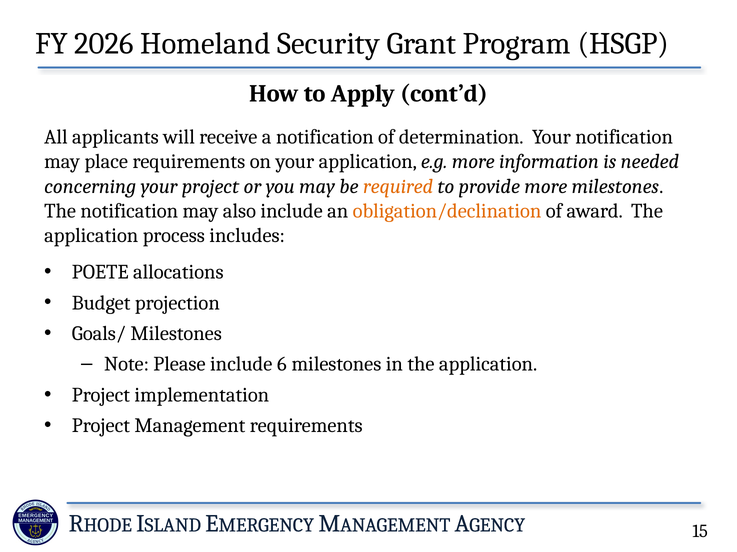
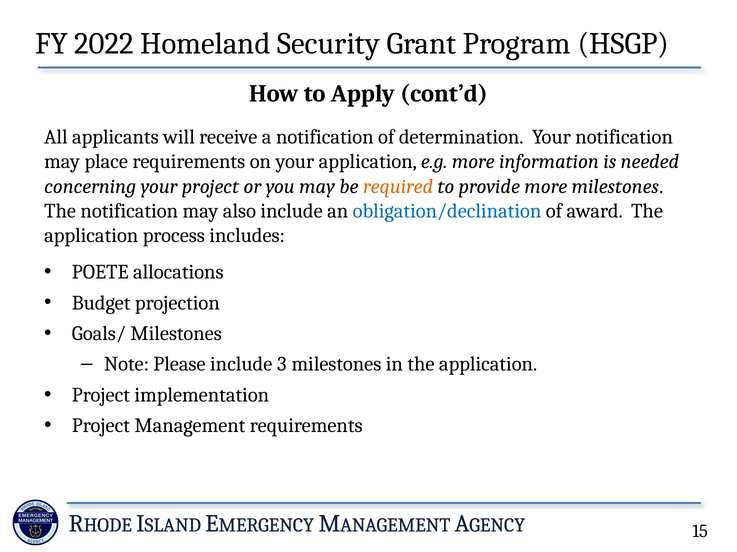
2026: 2026 -> 2022 (104, 44)
obligation/declination colour: orange -> blue (447, 211)
6: 6 -> 3 (282, 365)
